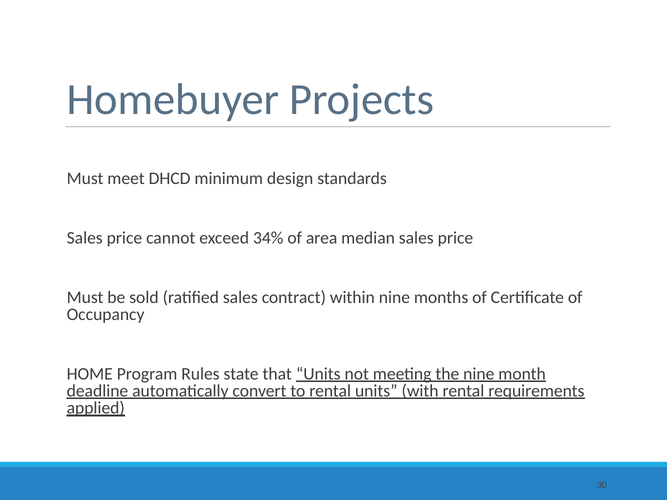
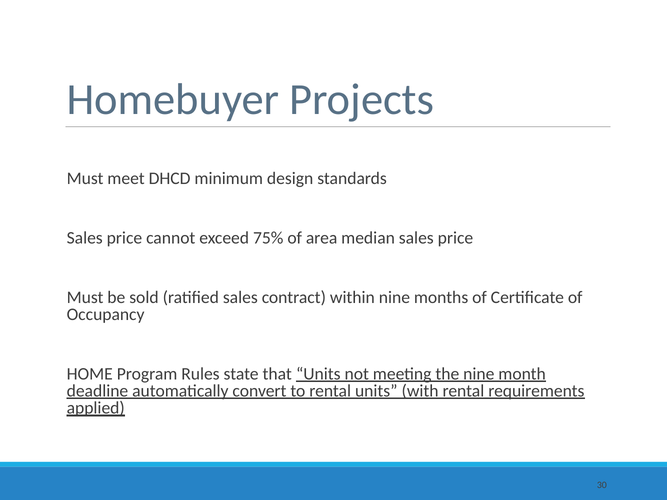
34%: 34% -> 75% (268, 238)
